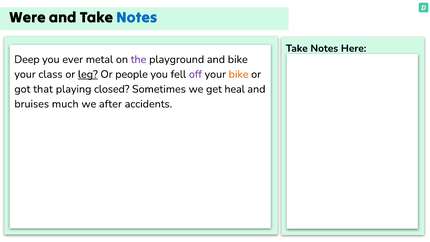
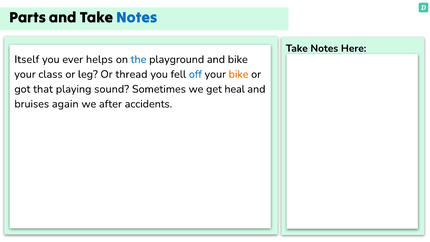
Were: Were -> Parts (28, 18)
Deep: Deep -> Itself (27, 59)
metal: metal -> helps (99, 59)
the colour: purple -> blue (139, 59)
leg underline: present -> none (88, 74)
people: people -> thread (131, 74)
off colour: purple -> blue (195, 74)
closed: closed -> sound (112, 89)
much: much -> again (65, 104)
